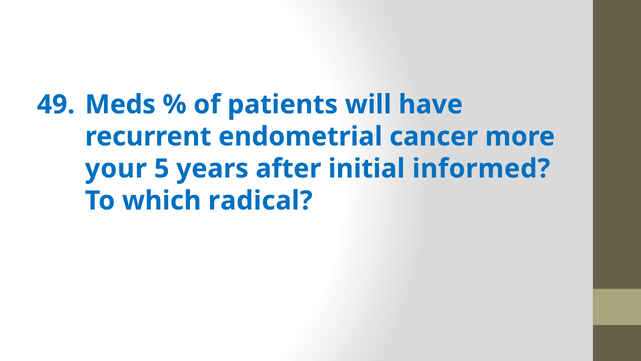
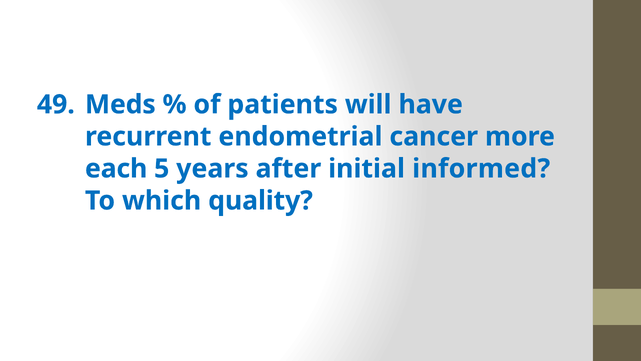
your: your -> each (116, 168)
radical: radical -> quality (261, 200)
